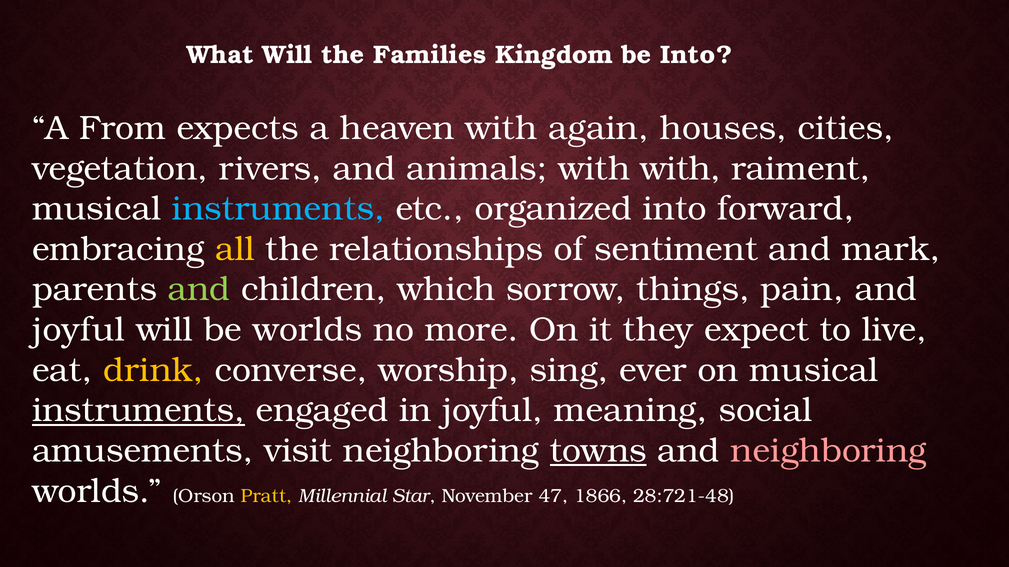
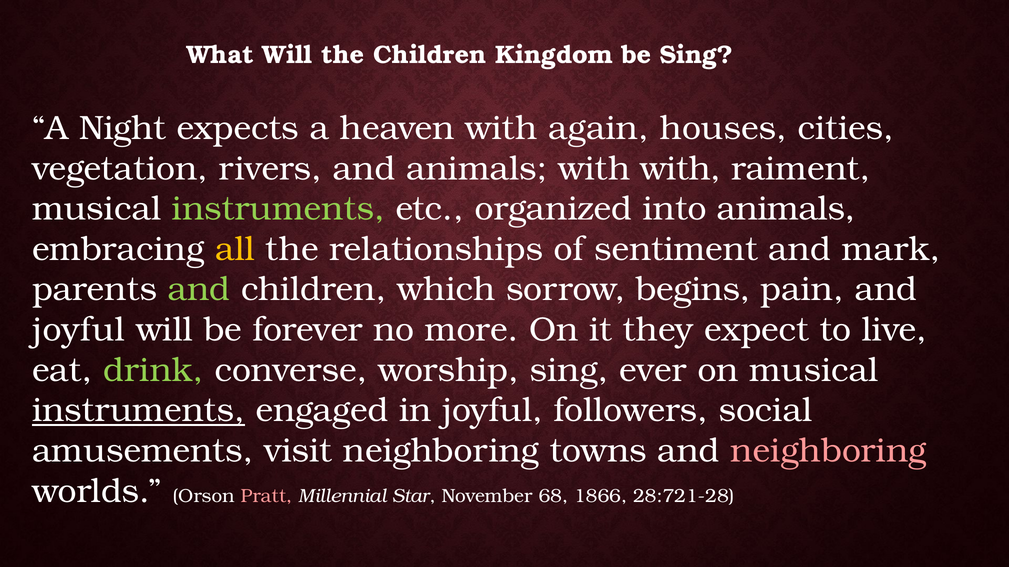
the Families: Families -> Children (430, 55)
be Into: Into -> Sing (697, 55)
From: From -> Night (123, 128)
instruments colour: light blue -> light green (278, 209)
into forward: forward -> animals (786, 209)
things: things -> begins (693, 290)
be worlds: worlds -> forever (308, 330)
drink colour: yellow -> light green (153, 370)
meaning: meaning -> followers (631, 411)
towns underline: present -> none (598, 451)
Pratt colour: yellow -> pink (267, 496)
47: 47 -> 68 (553, 496)
28:721-48: 28:721-48 -> 28:721-28 (684, 496)
